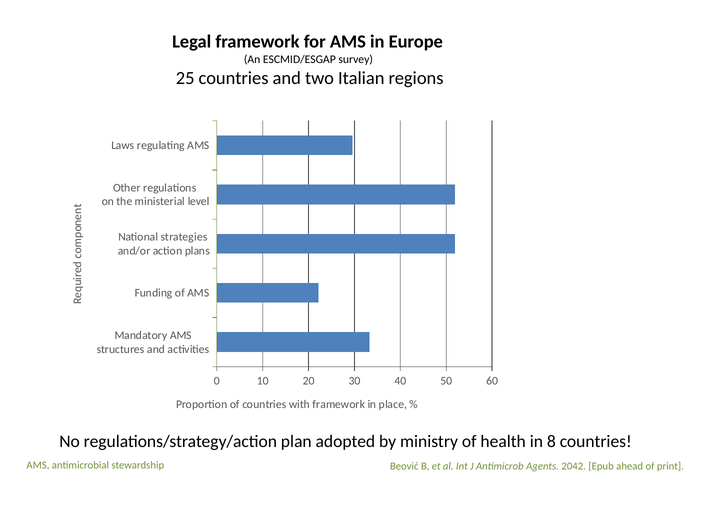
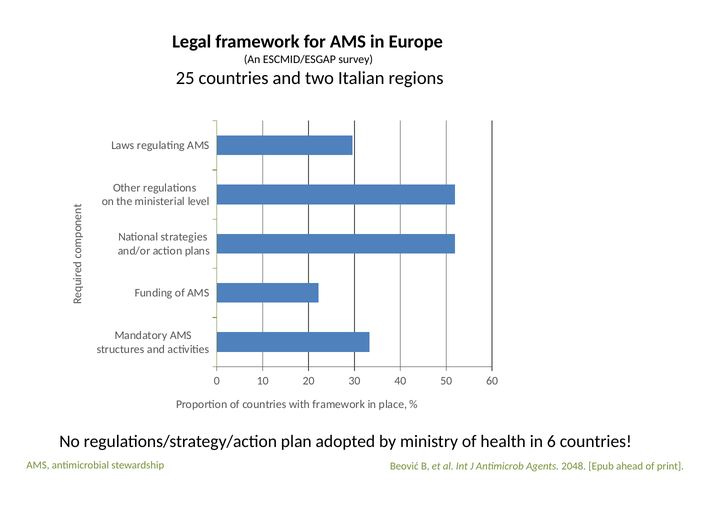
8: 8 -> 6 (551, 441)
2042: 2042 -> 2048 (574, 466)
